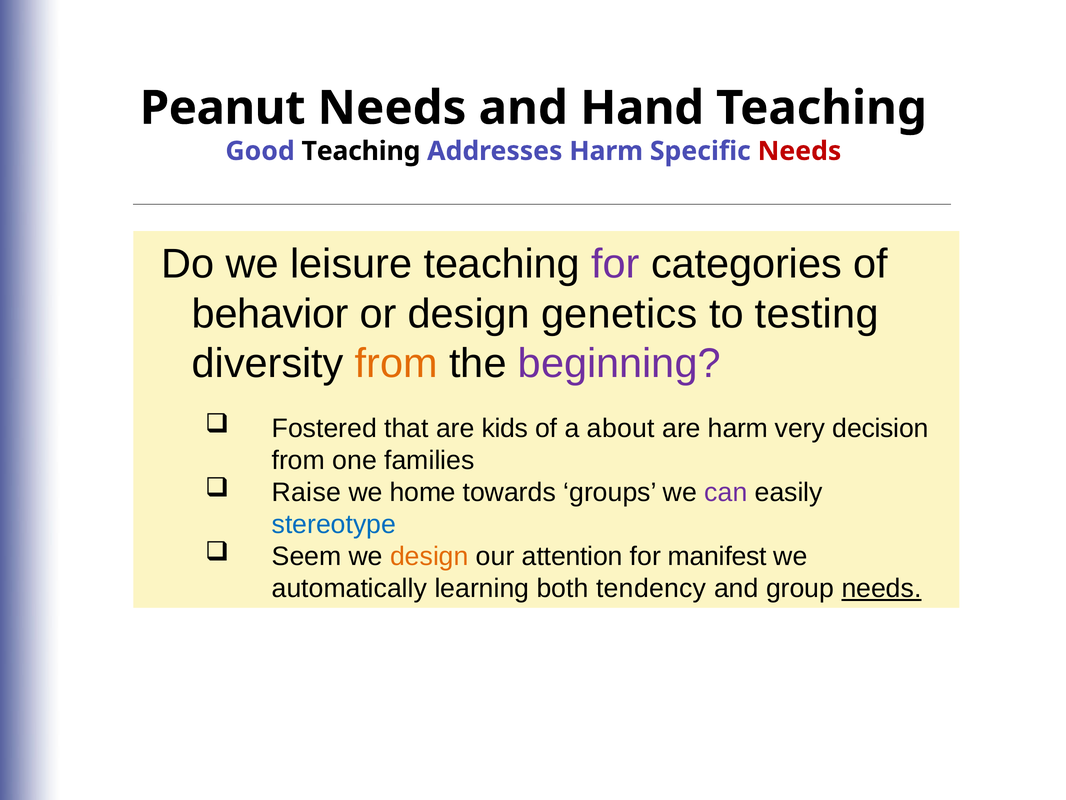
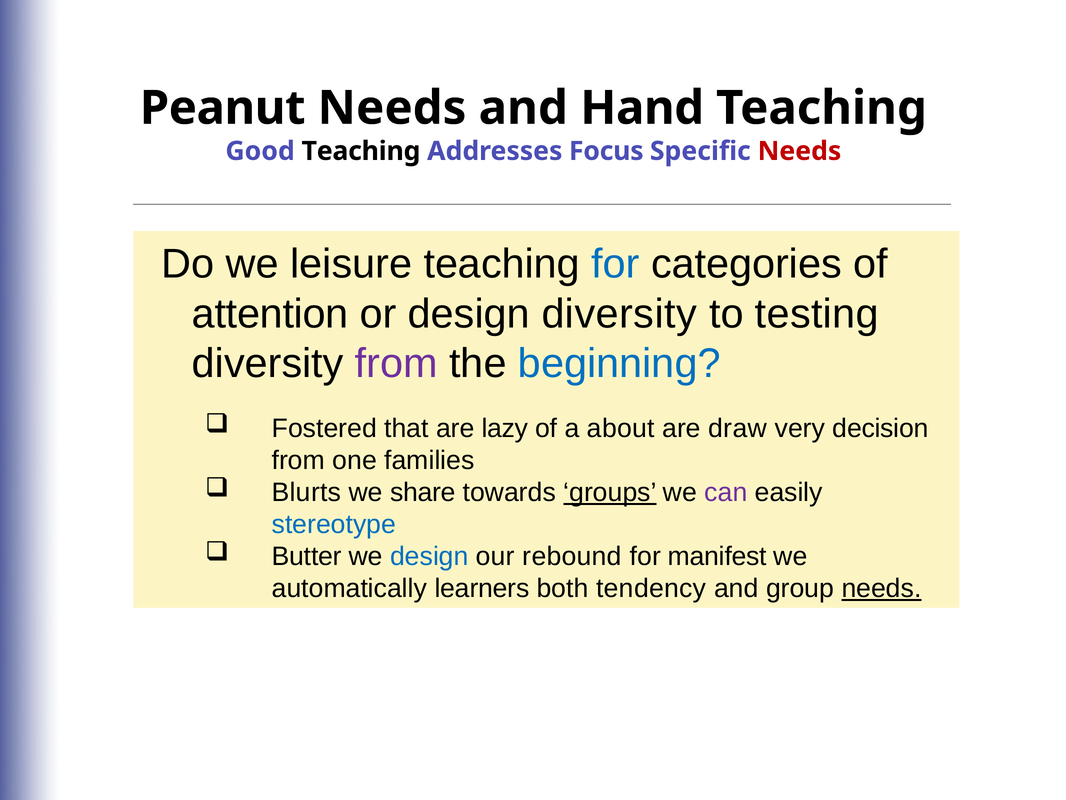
Addresses Harm: Harm -> Focus (606, 151)
for colour: purple -> blue (616, 264)
behavior: behavior -> attention (270, 314)
design genetics: genetics -> diversity (619, 314)
from colour: orange -> purple (396, 364)
beginning colour: purple -> blue (619, 364)
kids: kids -> lazy (505, 428)
are harm: harm -> draw (738, 428)
Raise: Raise -> Blurts (306, 492)
home: home -> share (423, 492)
groups underline: none -> present (610, 492)
Seem: Seem -> Butter (307, 556)
design colour: orange -> blue (429, 556)
attention: attention -> rebound (572, 556)
learning: learning -> learners (482, 588)
